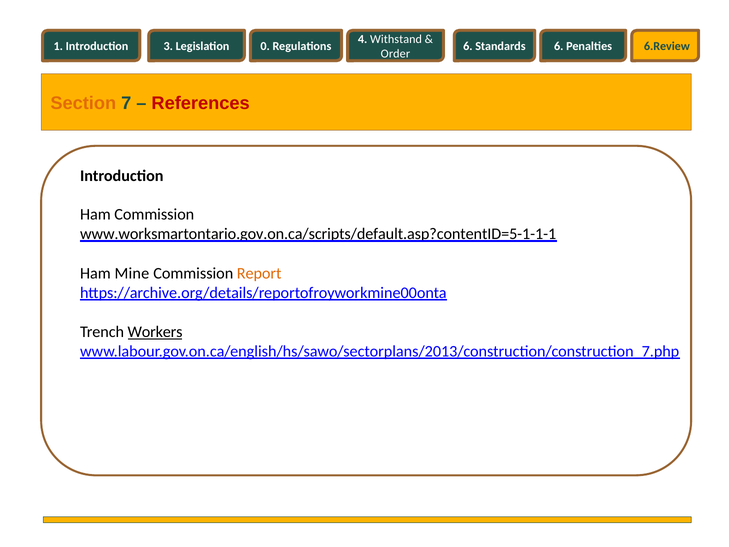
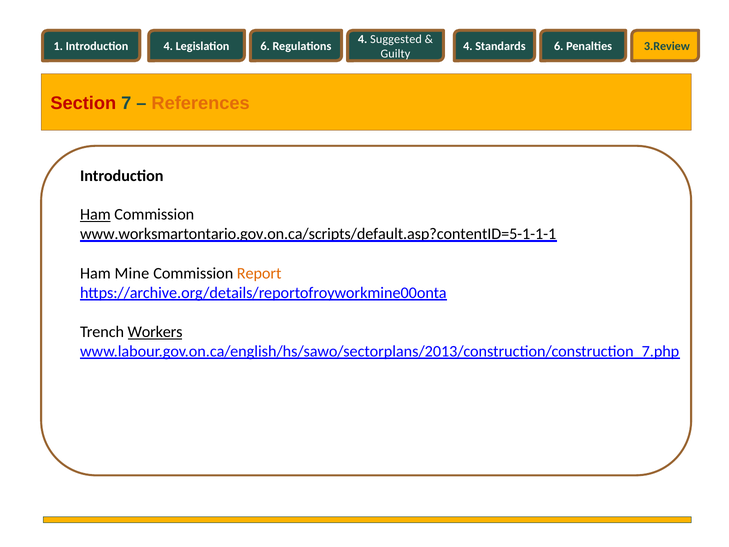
Withstand: Withstand -> Suggested (396, 39)
Introduction 3: 3 -> 4 (168, 46)
Legislation 0: 0 -> 6 (265, 46)
Regulations 6: 6 -> 4 (468, 46)
6.Review: 6.Review -> 3.Review (667, 46)
Order: Order -> Guilty (395, 54)
Section colour: orange -> red (83, 103)
References colour: red -> orange (201, 103)
Ham underline: none -> present (95, 214)
